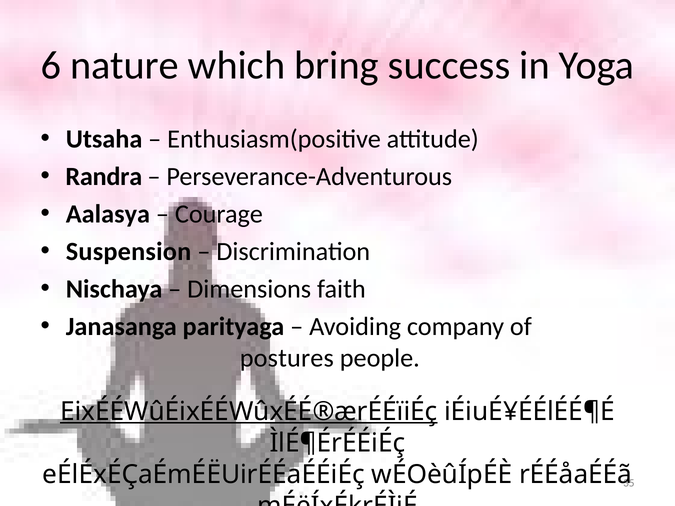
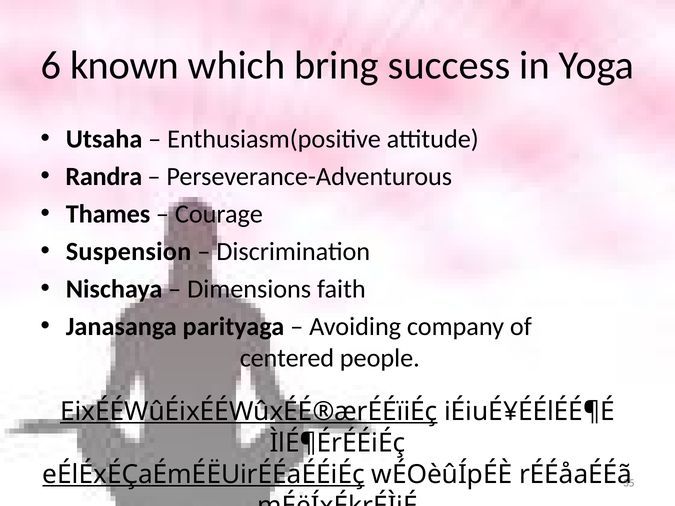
nature: nature -> known (125, 65)
Aalasya: Aalasya -> Thames (108, 214)
postures: postures -> centered (287, 358)
eÉlÉxÉÇaÉmÉËUirÉÉaÉÉiÉç underline: none -> present (204, 475)
